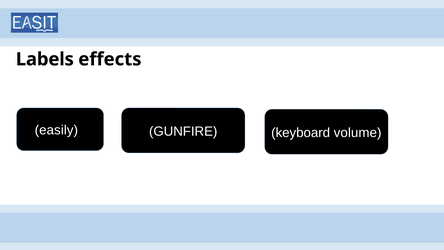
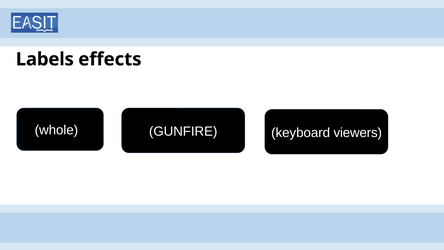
easily: easily -> whole (56, 130)
volume: volume -> viewers (358, 133)
